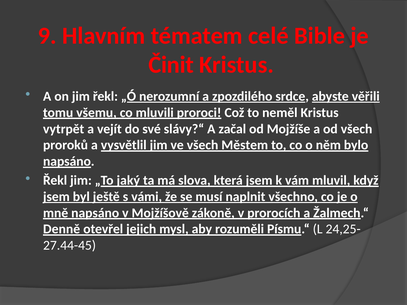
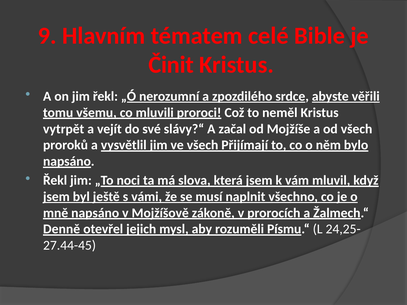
Městem: Městem -> Přijímají (245, 145)
jaký: jaký -> noci (128, 181)
